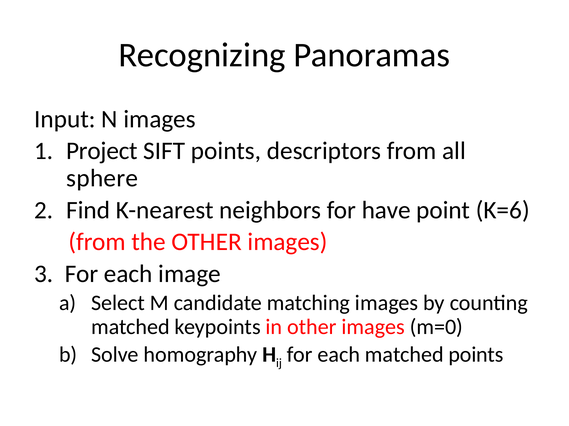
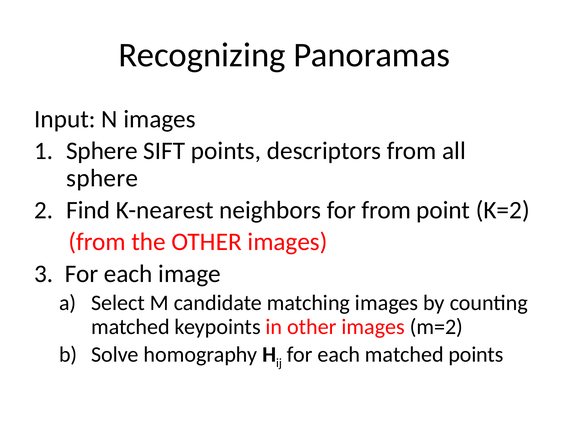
Project: Project -> Sphere (102, 151)
for have: have -> from (386, 210)
K=6: K=6 -> K=2 (503, 210)
m=0: m=0 -> m=2 (436, 327)
